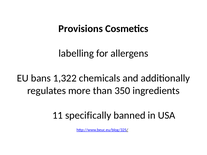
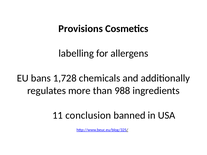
1,322: 1,322 -> 1,728 (65, 78)
350: 350 -> 988 (122, 91)
specifically: specifically -> conclusion (88, 116)
